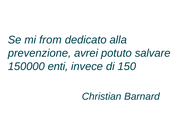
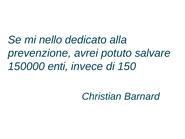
from: from -> nello (51, 40)
